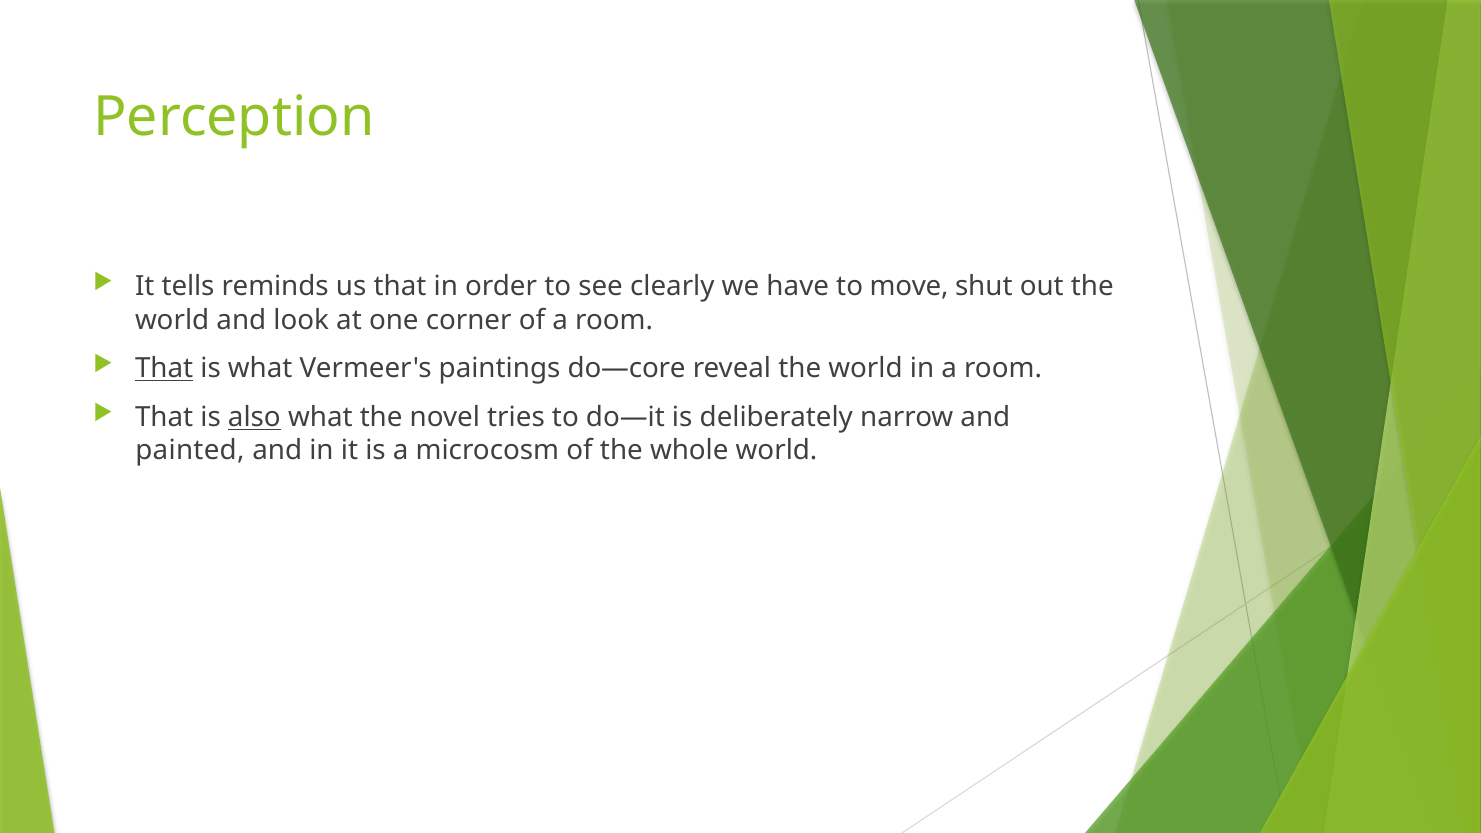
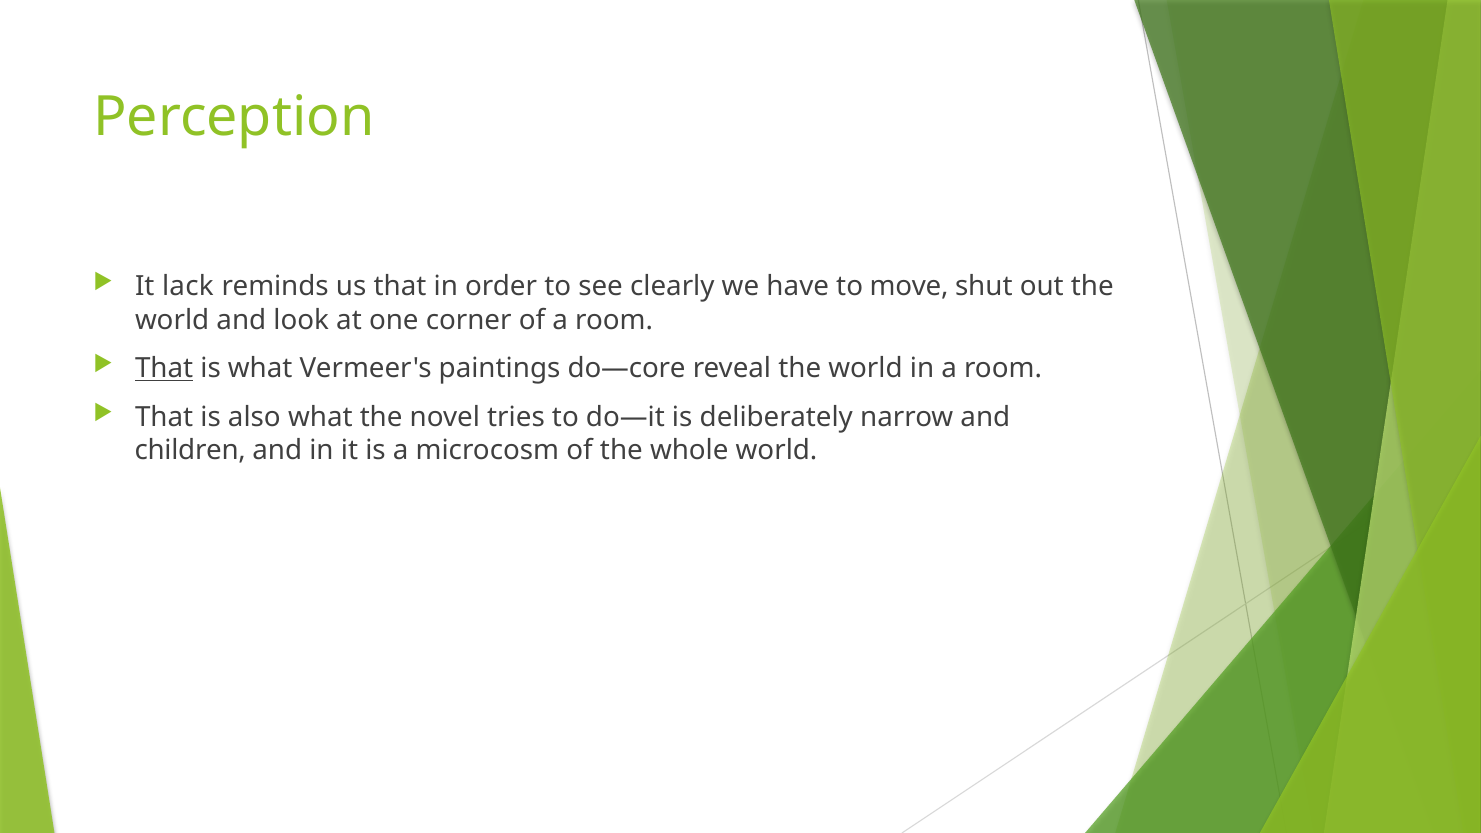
tells: tells -> lack (188, 287)
also underline: present -> none (254, 417)
painted: painted -> children (190, 451)
